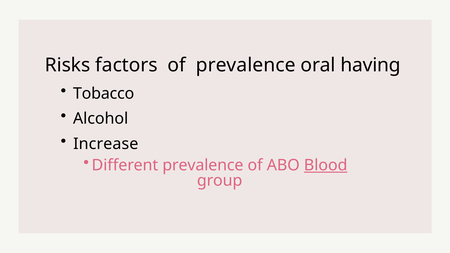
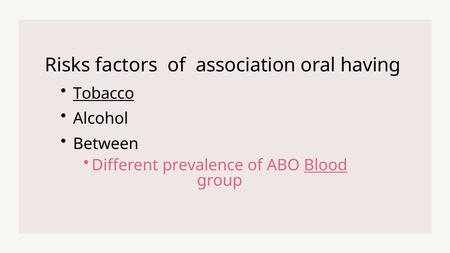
of prevalence: prevalence -> association (246, 65)
Tobacco underline: none -> present (104, 94)
Increase: Increase -> Between (106, 144)
